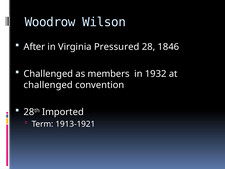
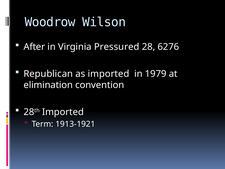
1846: 1846 -> 6276 (168, 47)
Challenged: Challenged -> Republican (48, 74)
as members: members -> imported (108, 74)
1932: 1932 -> 1979 (156, 74)
challenged: challenged -> elimination (48, 85)
